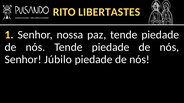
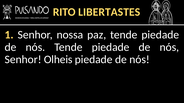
Júbilo: Júbilo -> Olheis (58, 60)
